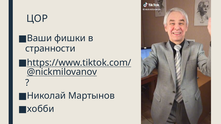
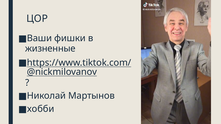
странности: странности -> жизненные (50, 49)
